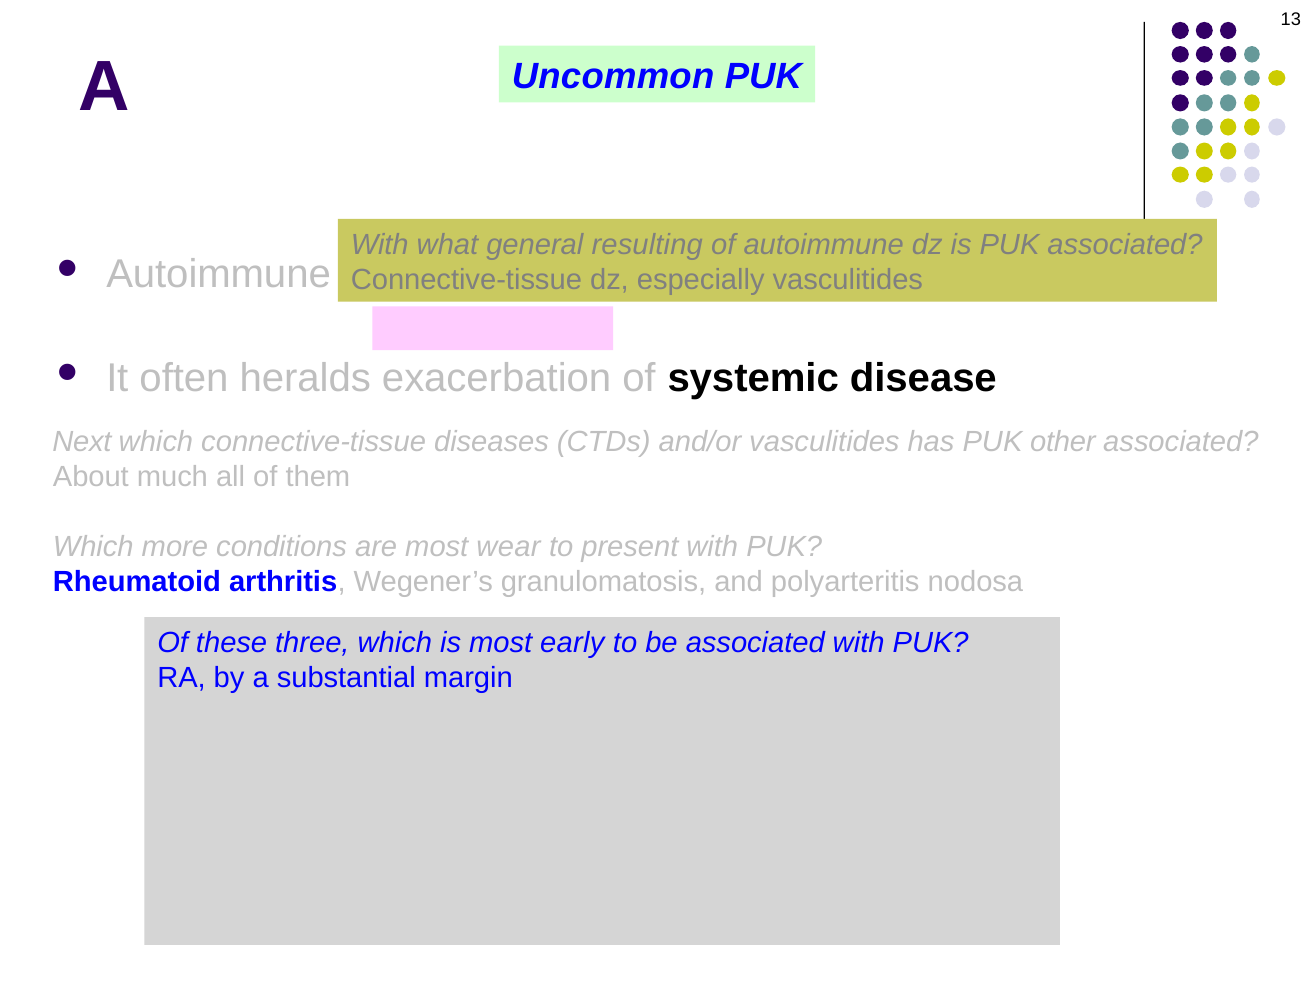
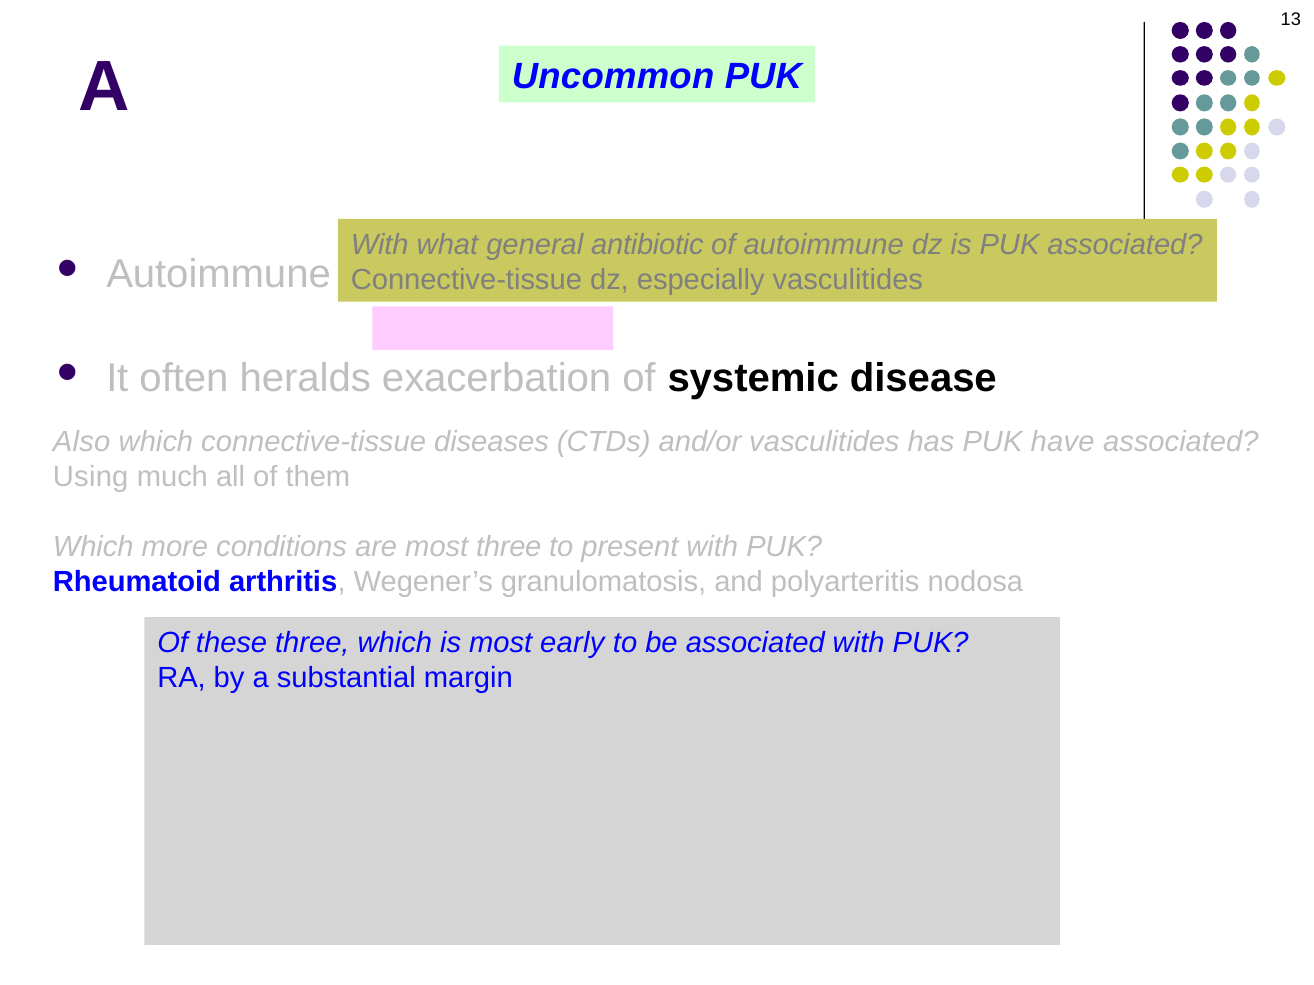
resulting: resulting -> antibiotic (647, 245)
Next: Next -> Also (82, 442)
PUK other: other -> have (1063, 442)
About: About -> Using (91, 477)
most wear: wear -> three (509, 547)
